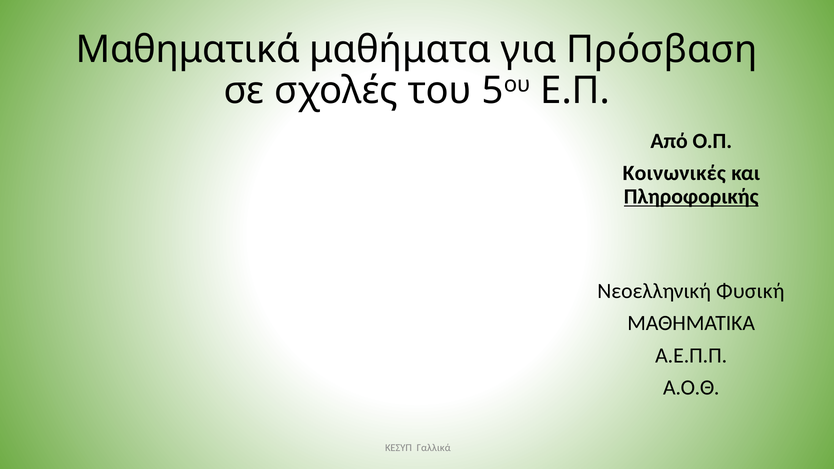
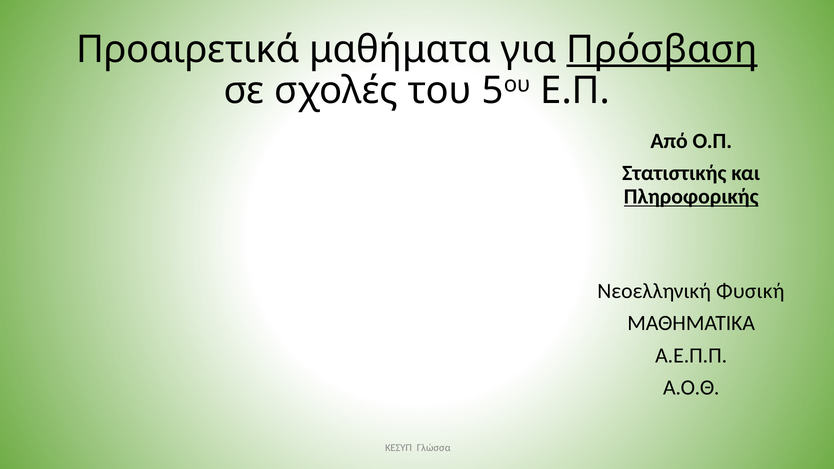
Μαθηματικά: Μαθηματικά -> Προαιρετικά (188, 49)
Πρόσβαση underline: none -> present (662, 49)
Κοινωνικές: Κοινωνικές -> Στατιστικής (674, 173)
Γαλλικά: Γαλλικά -> Γλώσσα (434, 448)
